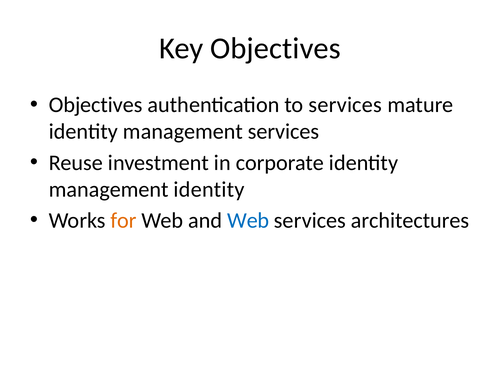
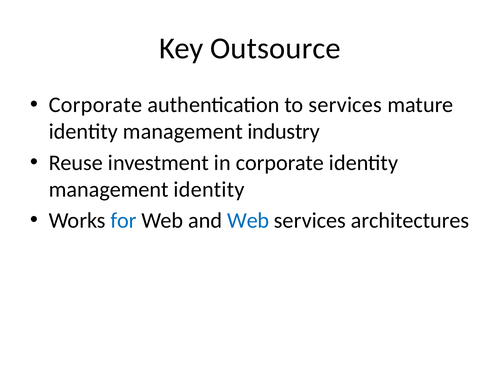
Key Objectives: Objectives -> Outsource (275, 48)
Objectives: Objectives -> Corporate (96, 105)
management services: services -> industry (284, 132)
for colour: orange -> blue (124, 220)
